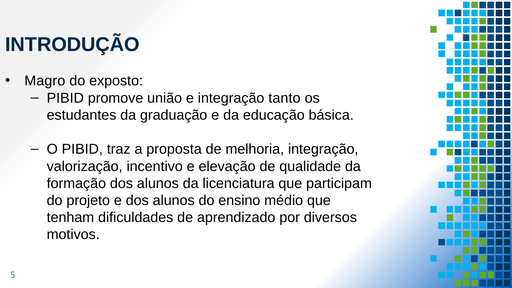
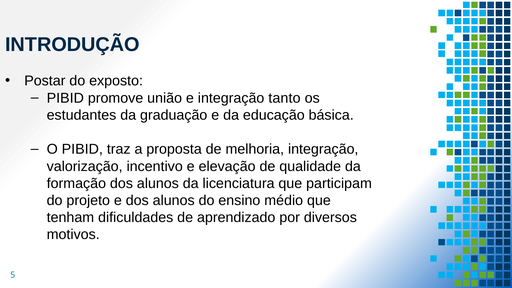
Magro: Magro -> Postar (45, 81)
